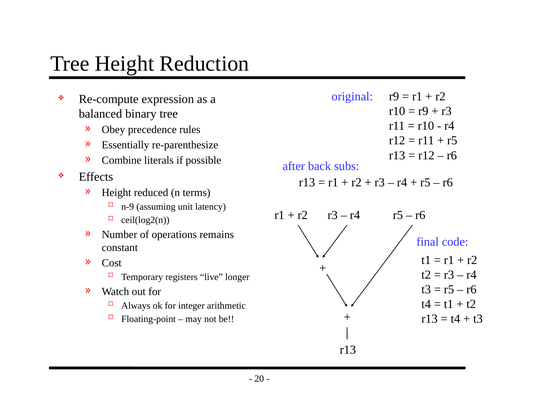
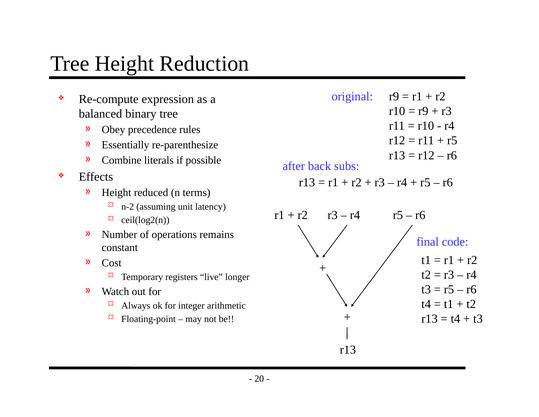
n-9: n-9 -> n-2 (128, 206)
